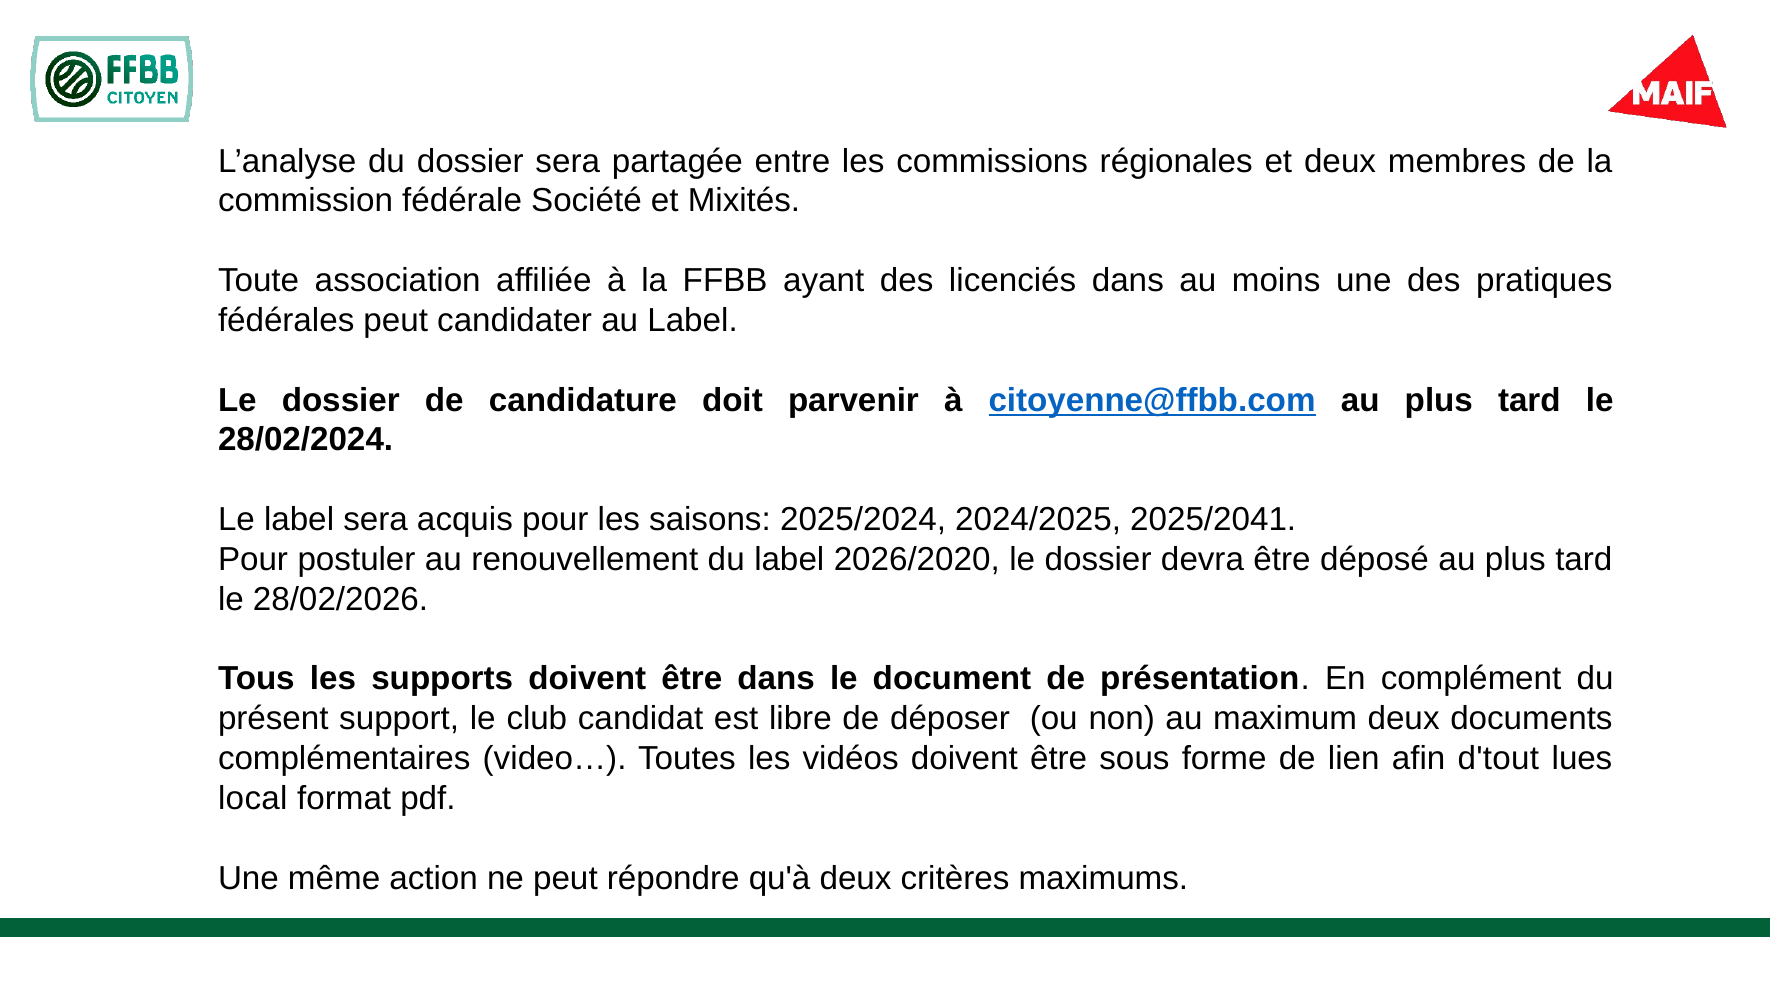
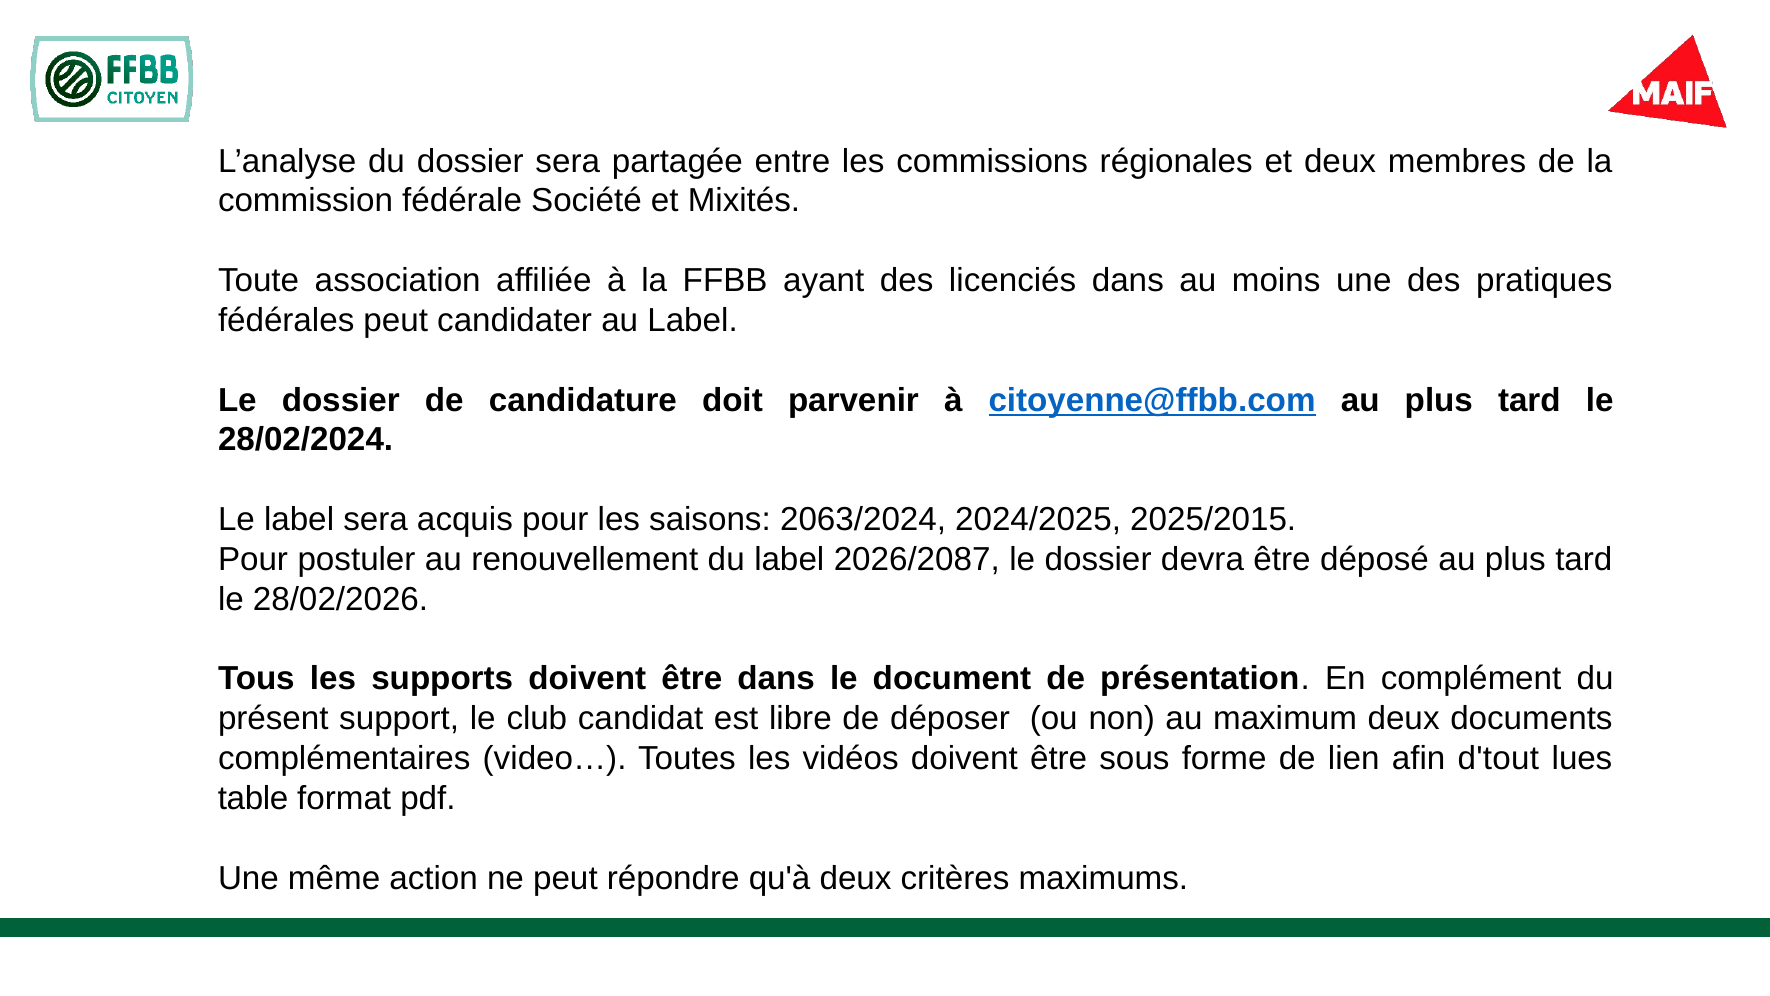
2025/2024: 2025/2024 -> 2063/2024 (863, 519)
2025/2041: 2025/2041 -> 2025/2015 (1213, 519)
2026/2020: 2026/2020 -> 2026/2087 (917, 559)
local: local -> table (253, 798)
